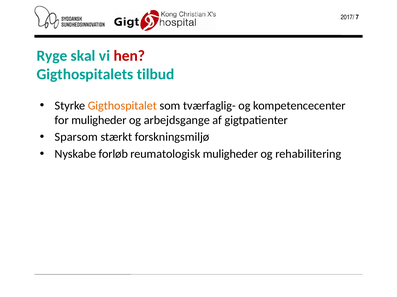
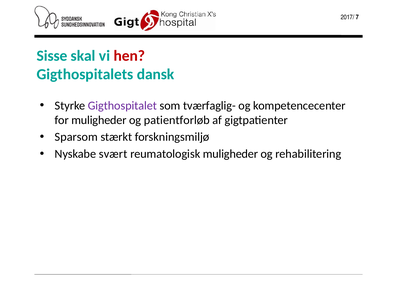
Ryge: Ryge -> Sisse (52, 56)
tilbud: tilbud -> dansk (156, 75)
Gigthospitalet colour: orange -> purple (122, 106)
arbejdsgange: arbejdsgange -> patientforløb (177, 120)
forløb: forløb -> svært (113, 154)
